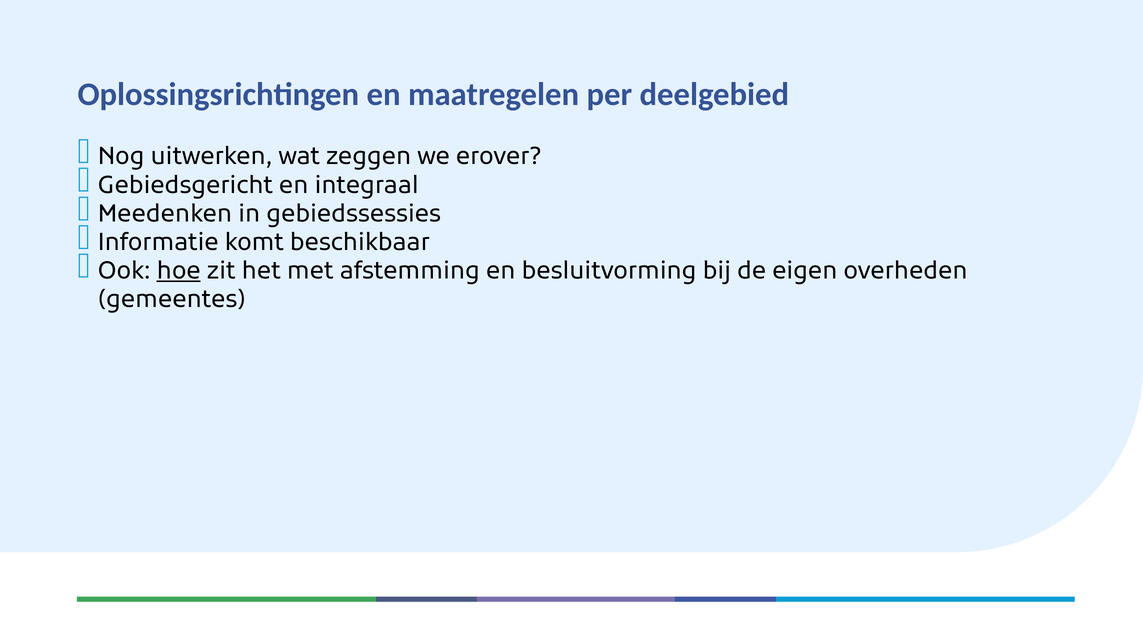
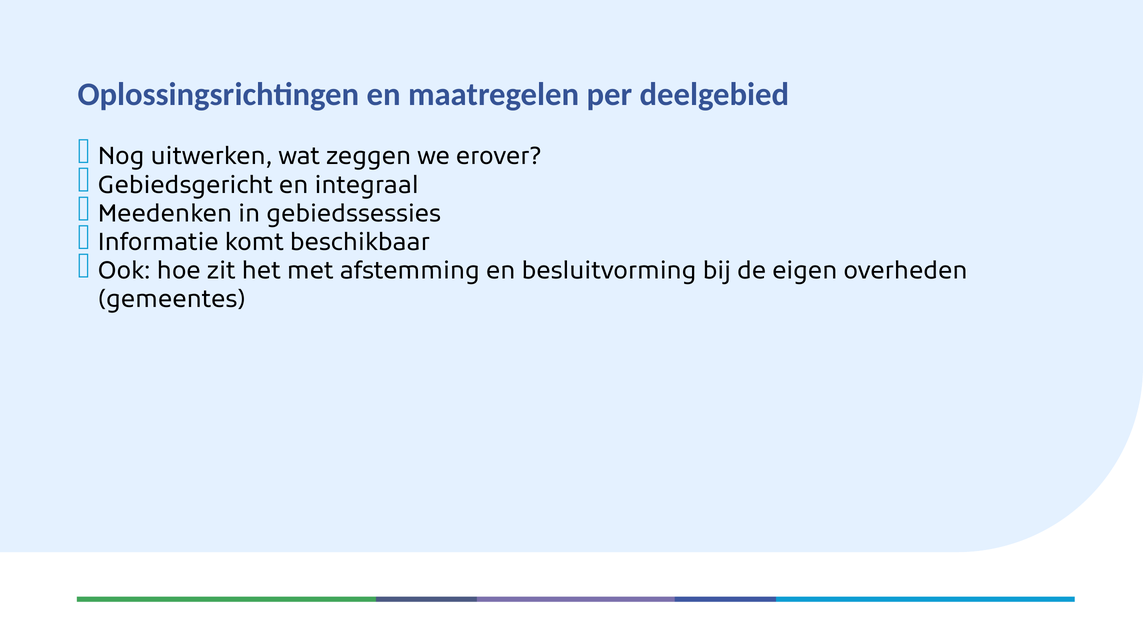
hoe underline: present -> none (179, 271)
